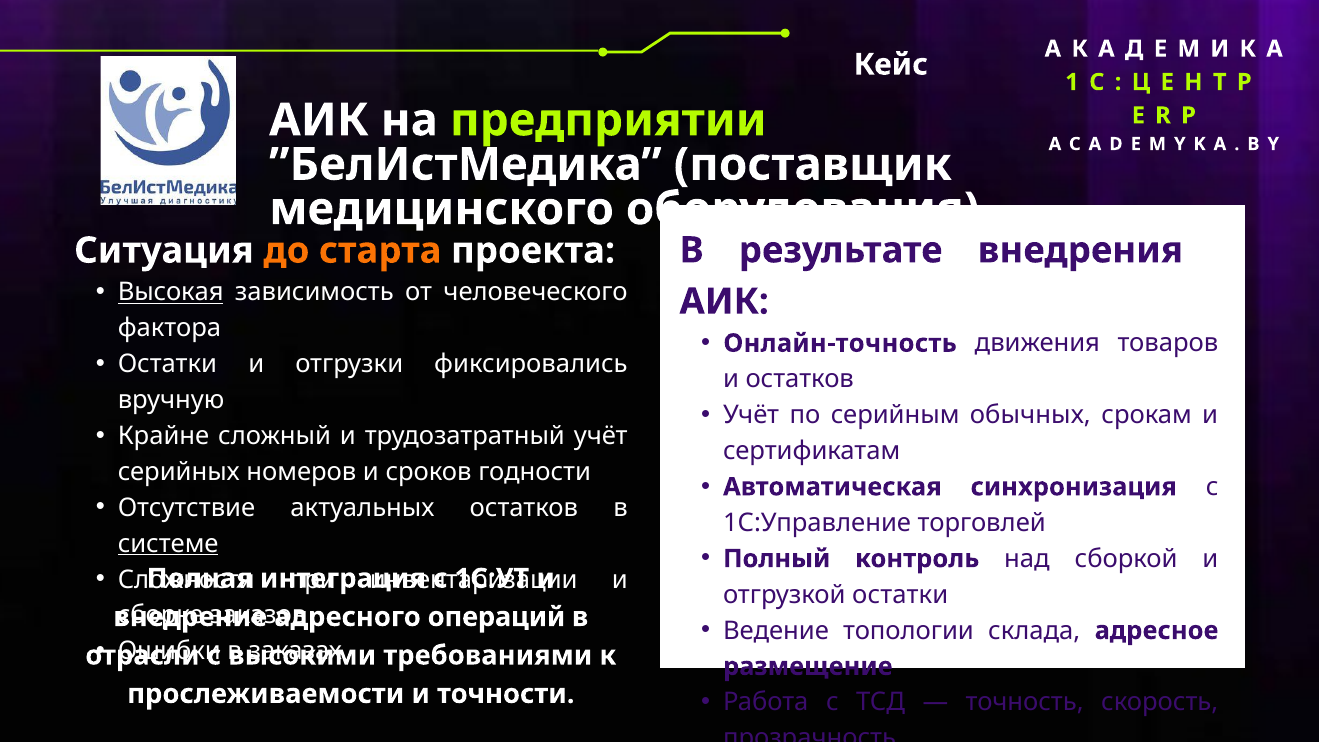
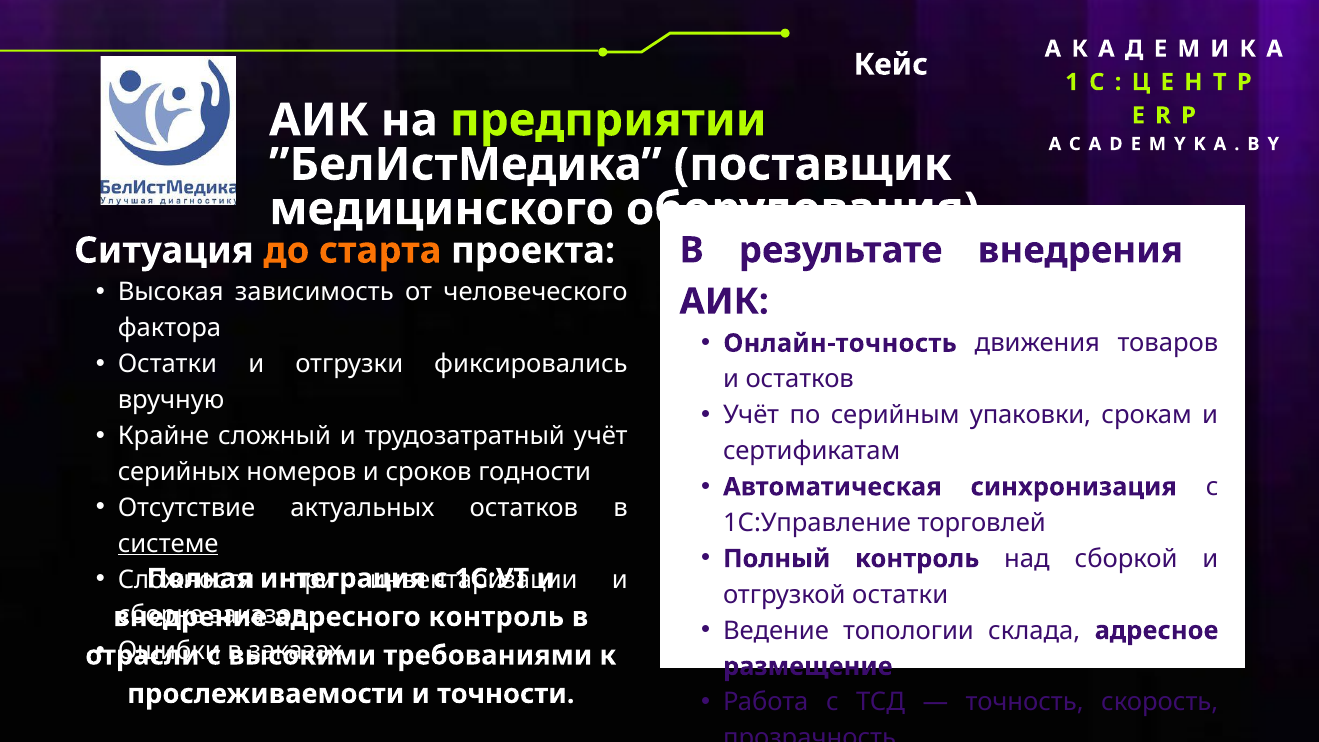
Высокая underline: present -> none (171, 292)
обычных: обычных -> упаковки (1030, 415)
адресного операций: операций -> контроль (496, 617)
